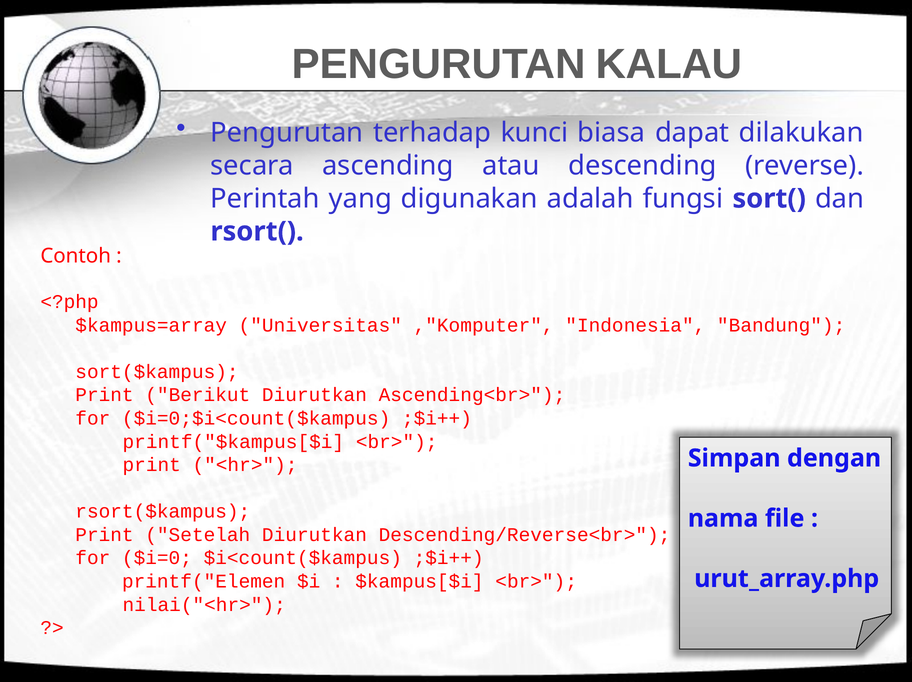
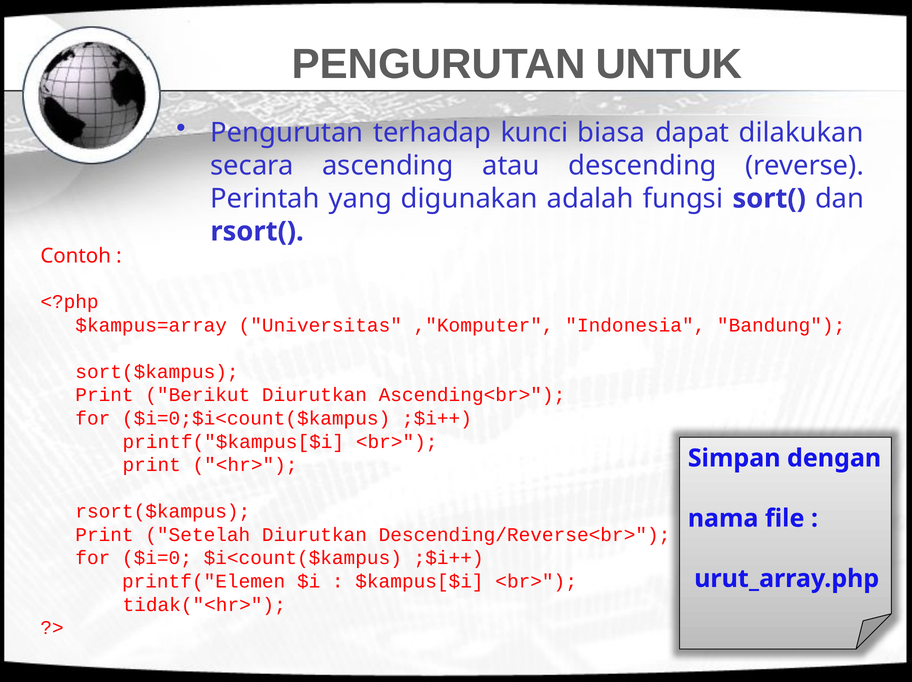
KALAU: KALAU -> UNTUK (669, 65)
nilai("<hr>: nilai("<hr> -> tidak("<hr> (204, 605)
